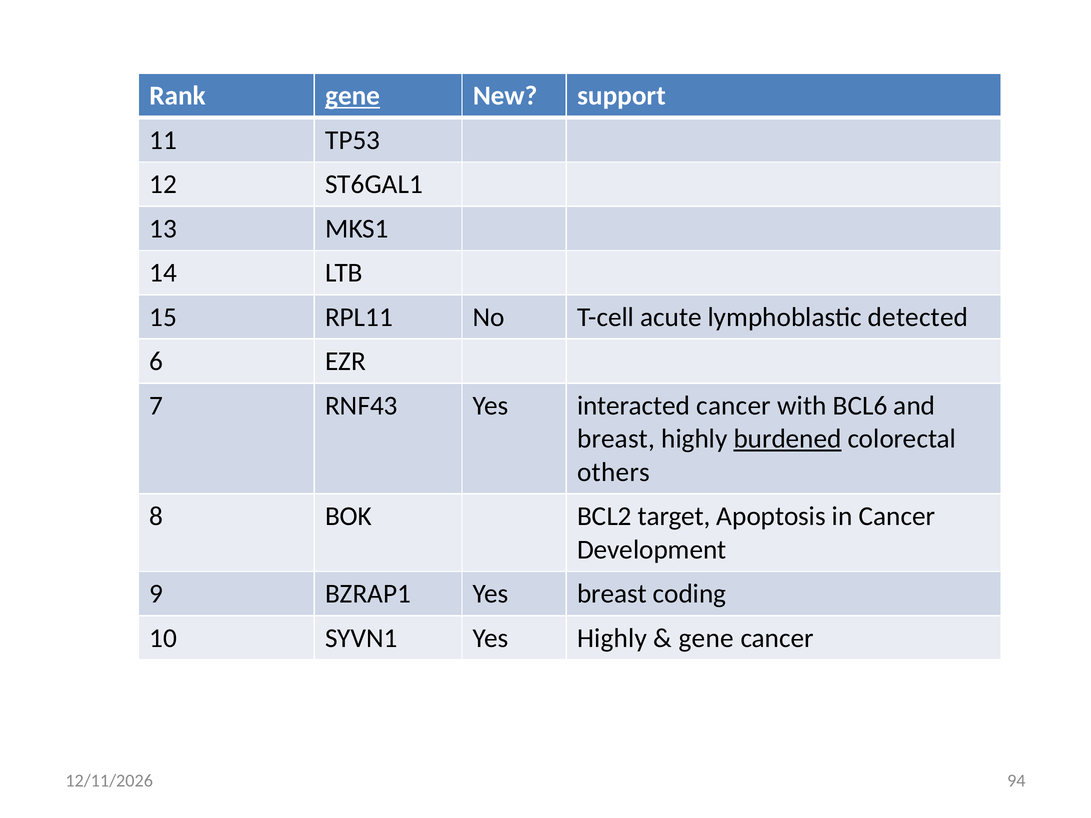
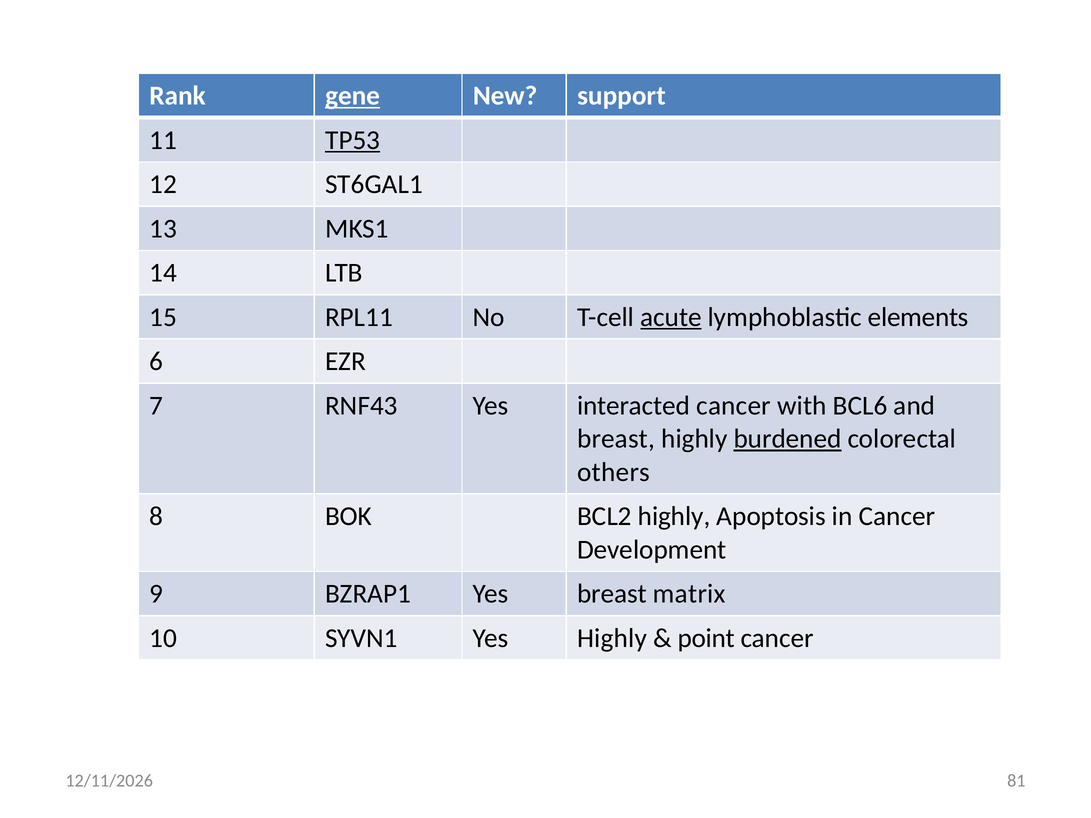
TP53 underline: none -> present (353, 140)
acute underline: none -> present (671, 317)
detected: detected -> elements (918, 317)
BCL2 target: target -> highly (674, 516)
coding: coding -> matrix (689, 594)
gene: gene -> point (706, 638)
94: 94 -> 81 (1016, 781)
